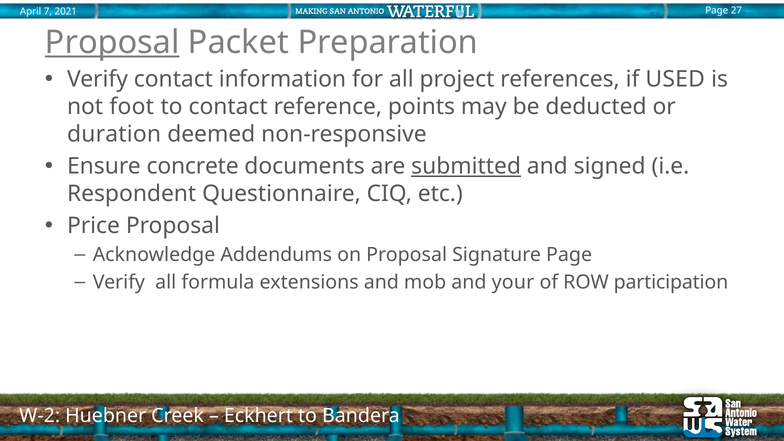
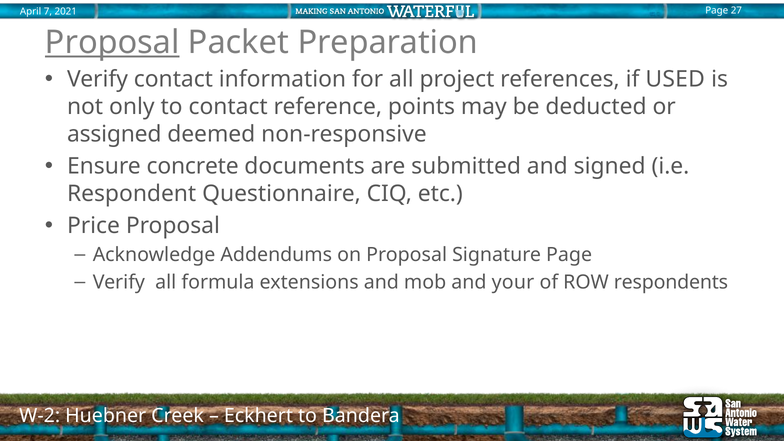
foot: foot -> only (132, 107)
duration: duration -> assigned (114, 134)
submitted underline: present -> none (466, 166)
participation: participation -> respondents (671, 282)
